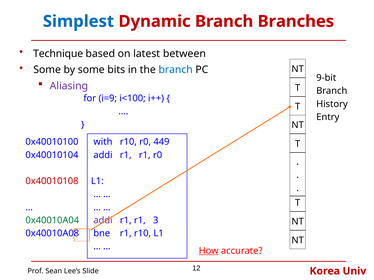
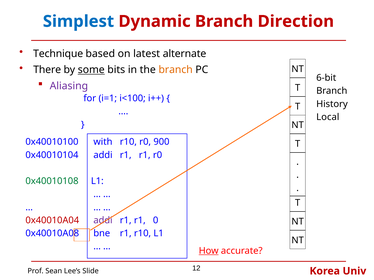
Branches: Branches -> Direction (296, 21)
between: between -> alternate (185, 54)
Some: Some -> There (47, 70)
some underline: none -> present (91, 70)
branch colour: blue -> orange (176, 70)
9-bit: 9-bit -> 6-bit (326, 78)
i=9: i=9 -> i=1 (108, 98)
Entry: Entry -> Local (328, 117)
449: 449 -> 900 (161, 142)
0x40010108 colour: red -> green (52, 181)
0x40010A04 colour: green -> red (52, 221)
3: 3 -> 0 (156, 221)
